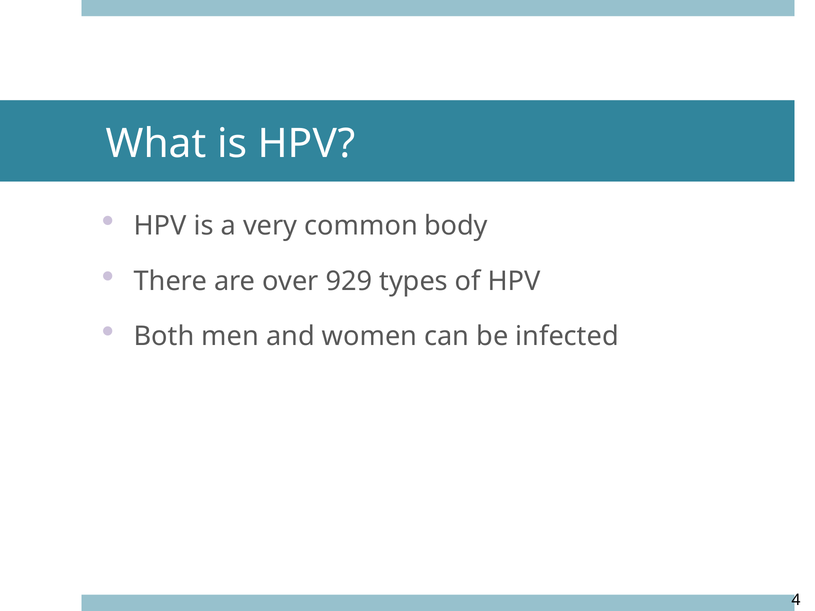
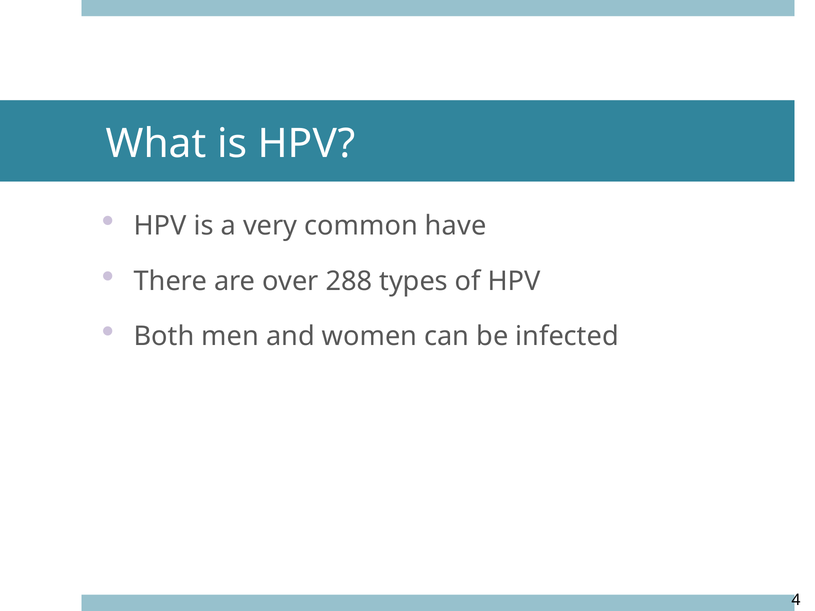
body: body -> have (456, 226)
929: 929 -> 288 (349, 281)
